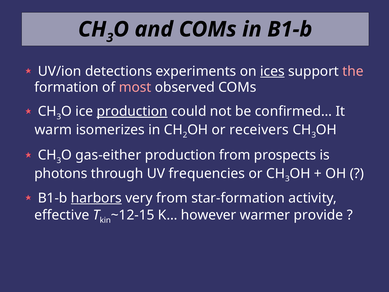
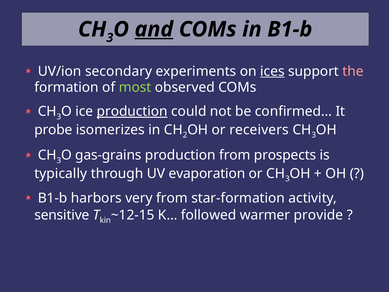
and underline: none -> present (154, 29)
detections: detections -> secondary (119, 71)
most colour: pink -> light green (135, 87)
warm: warm -> probe (53, 130)
gas-either: gas-either -> gas-grains (108, 155)
photons: photons -> typically (61, 173)
frequencies: frequencies -> evaporation (207, 173)
harbors underline: present -> none (96, 198)
effective: effective -> sensitive (62, 215)
however: however -> followed (209, 215)
